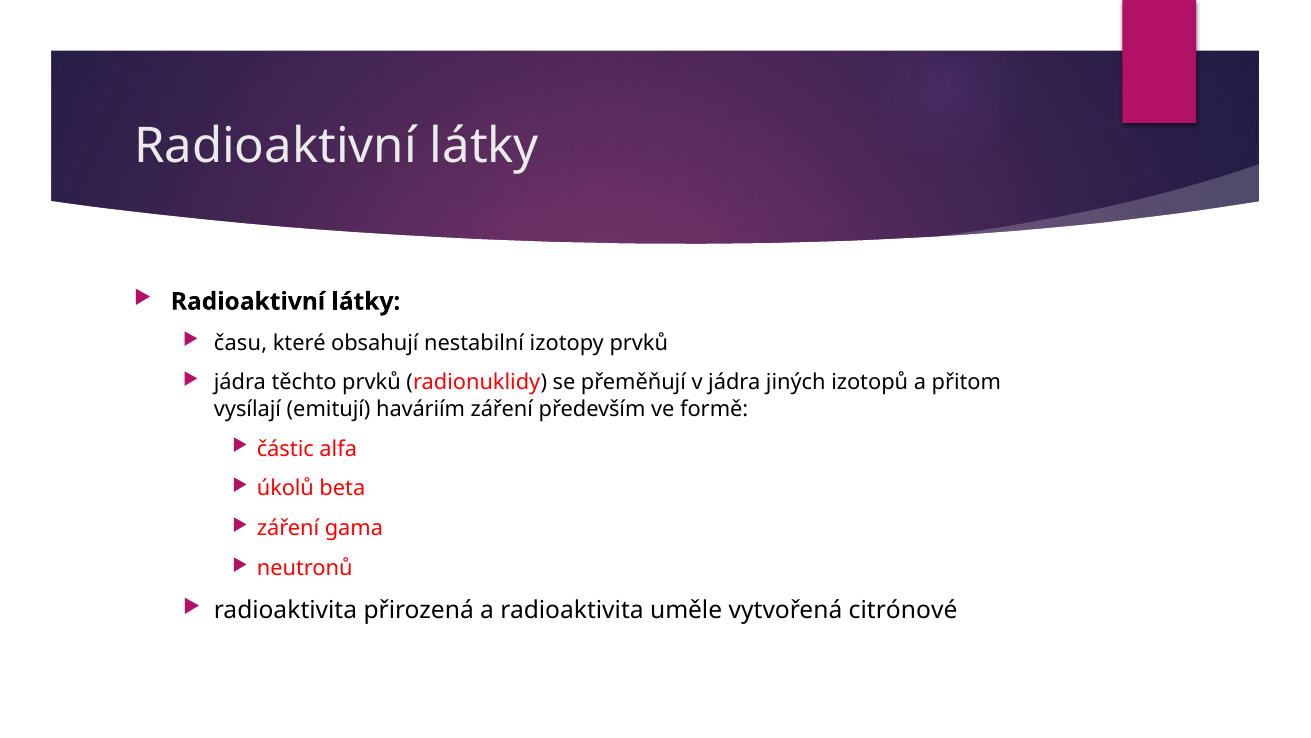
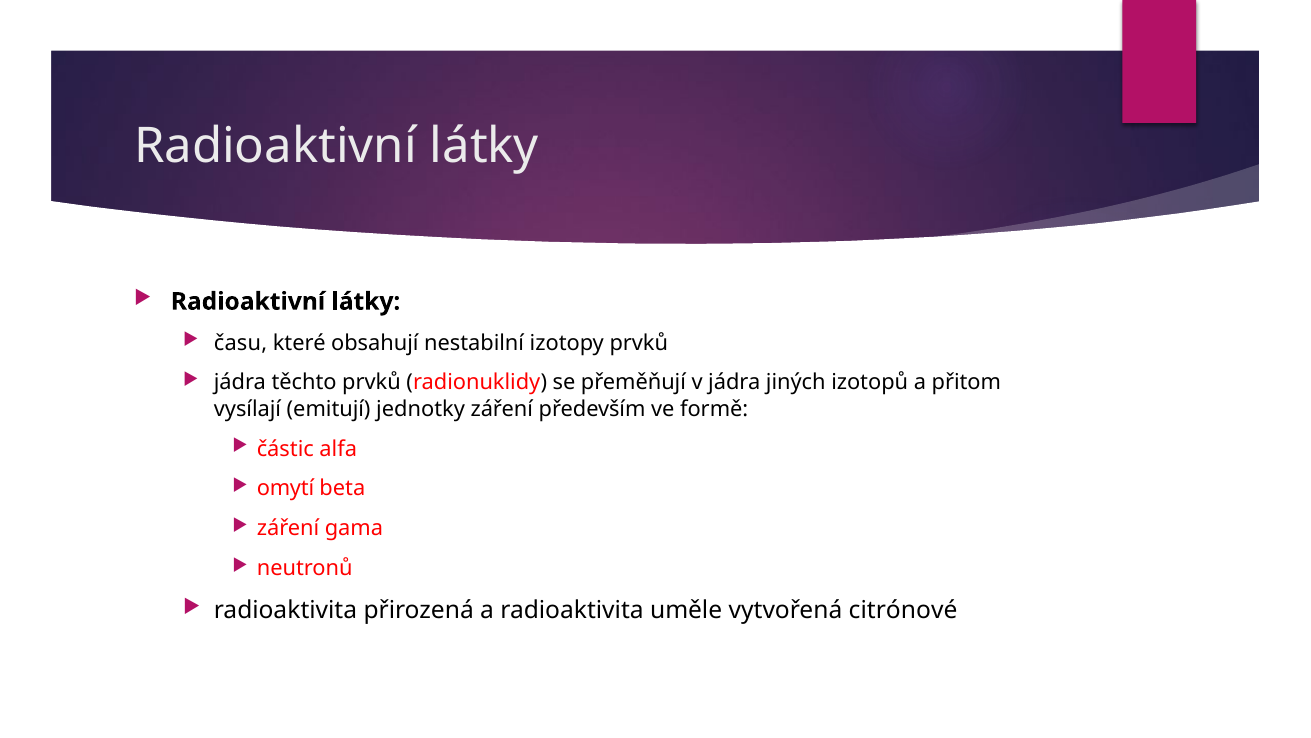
haváriím: haváriím -> jednotky (421, 409)
úkolů: úkolů -> omytí (285, 488)
